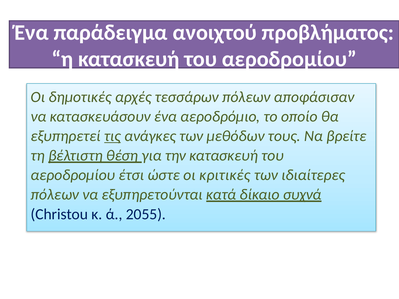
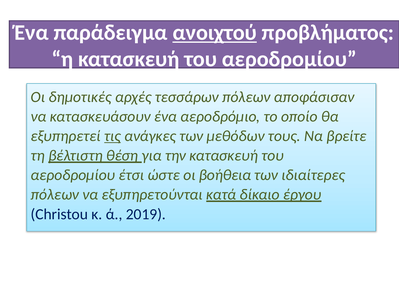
ανοιχτού underline: none -> present (215, 33)
κριτικές: κριτικές -> βοήθεια (225, 175)
συχνά: συχνά -> έργου (302, 195)
2055: 2055 -> 2019 (146, 214)
